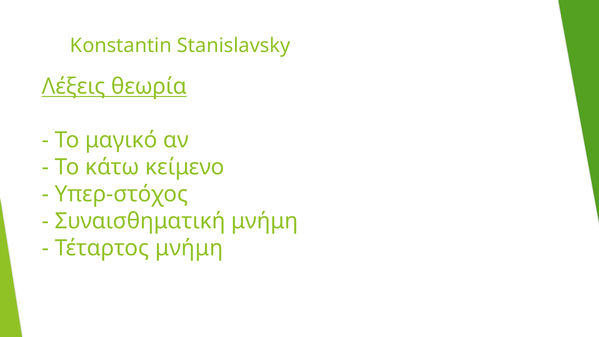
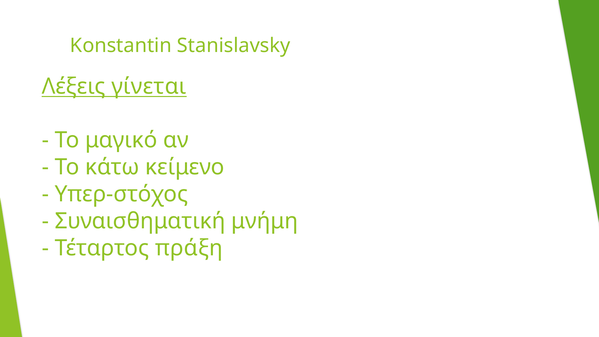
θεωρία: θεωρία -> γίνεται (149, 86)
Τέταρτος μνήμη: μνήμη -> πράξη (189, 248)
